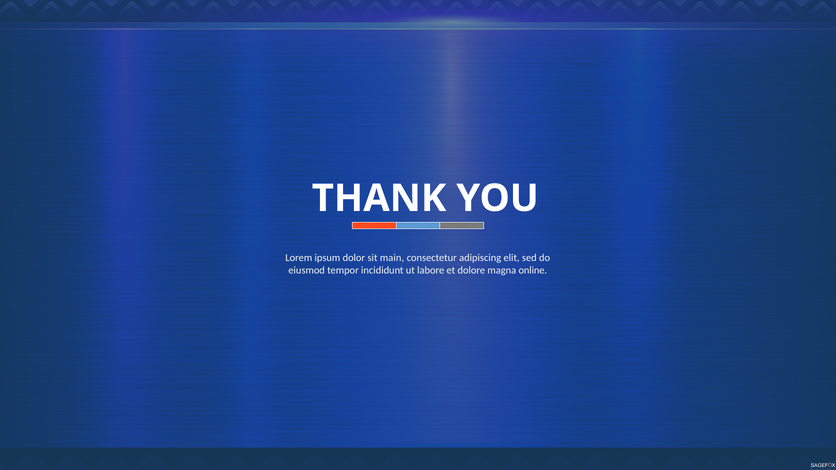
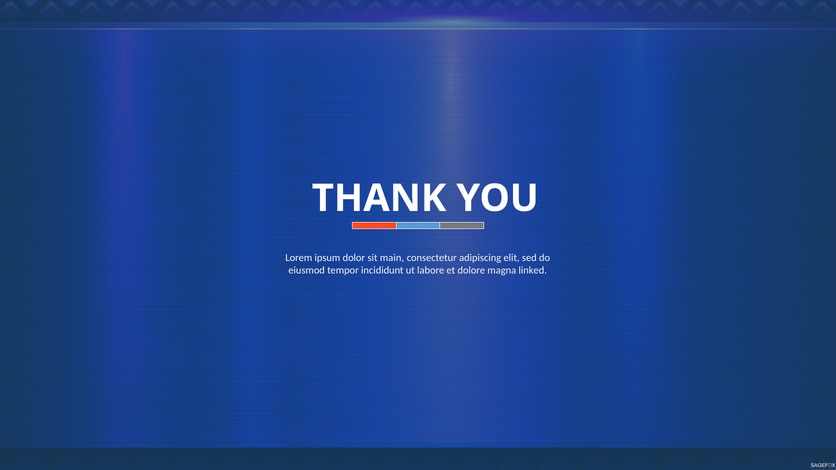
online: online -> linked (533, 271)
